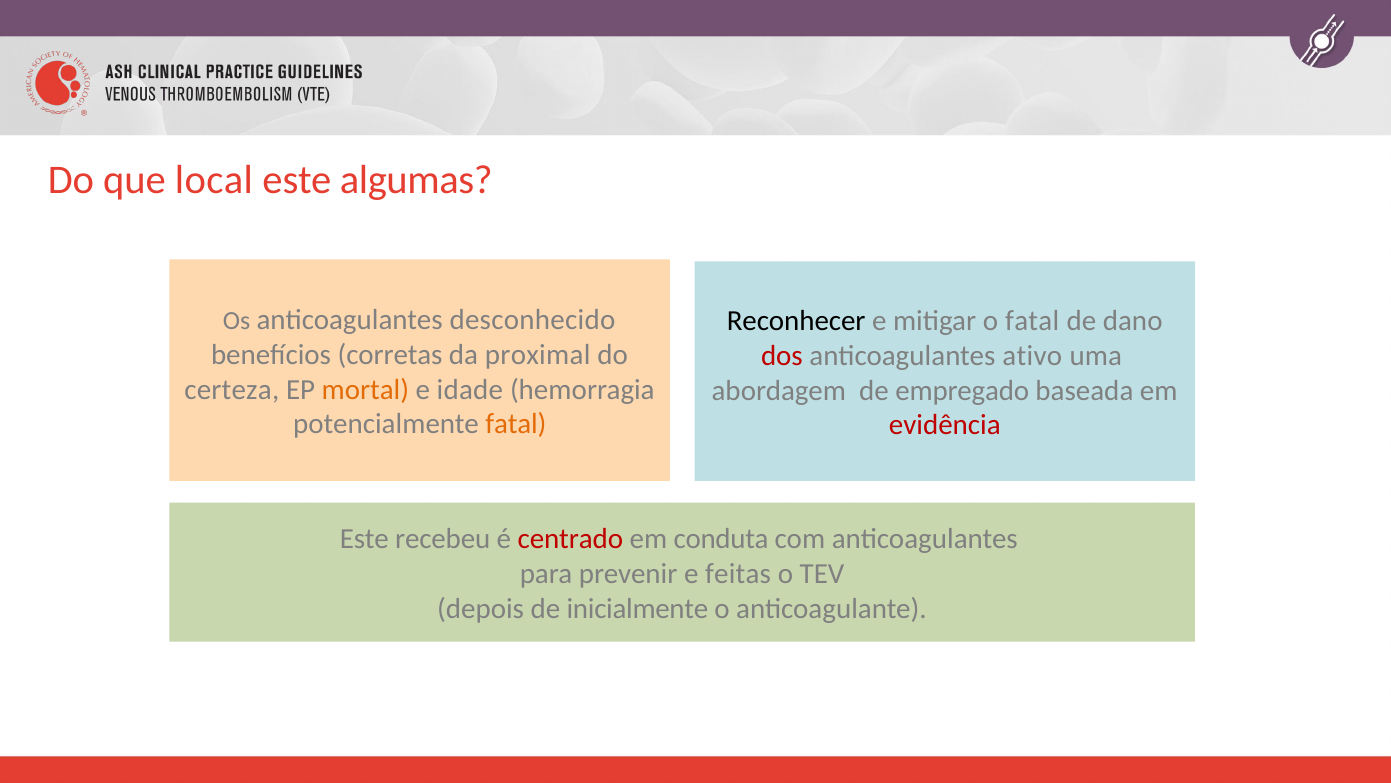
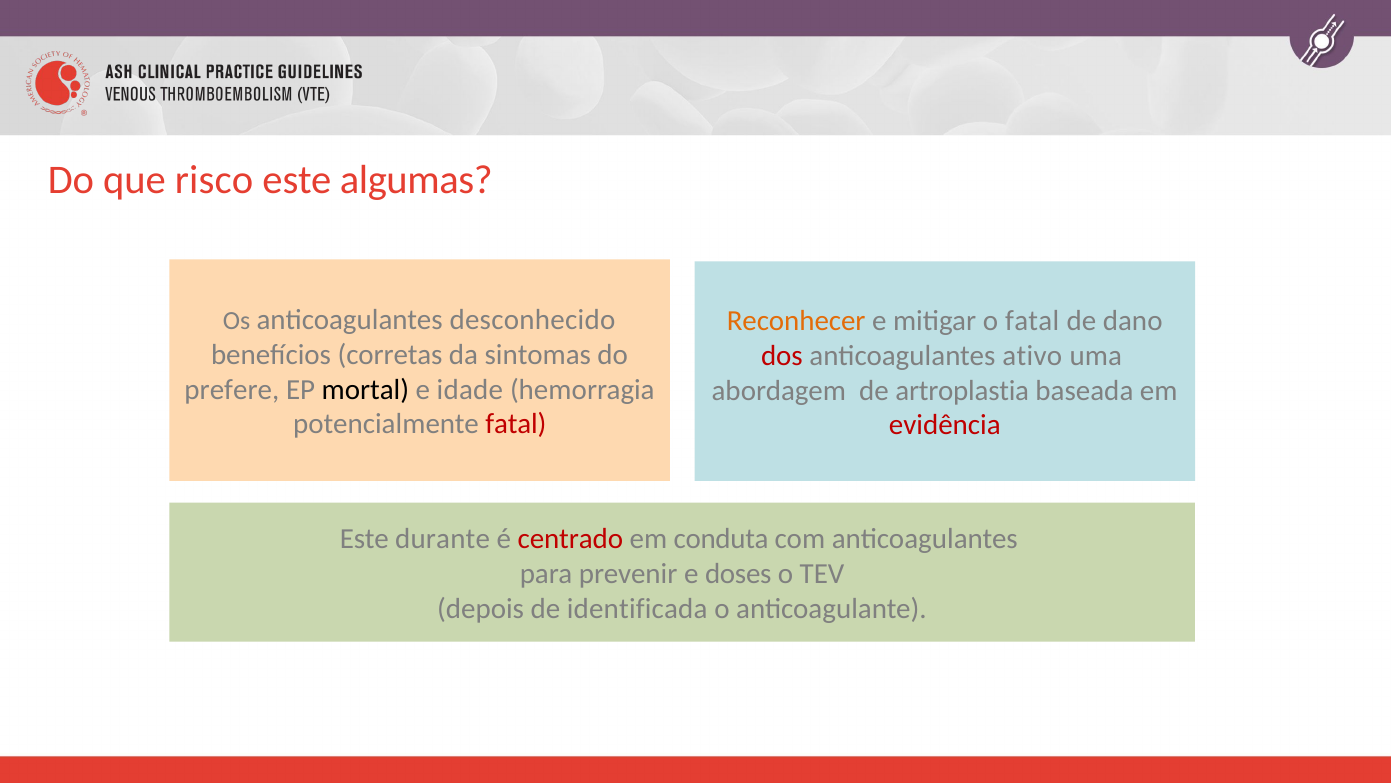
local: local -> risco (214, 180)
Reconhecer colour: black -> orange (796, 321)
proximal: proximal -> sintomas (538, 354)
certeza: certeza -> prefere (232, 389)
mortal colour: orange -> black (365, 389)
empregado: empregado -> artroplastia (962, 390)
fatal colour: orange -> red (516, 424)
recebeu: recebeu -> durante (443, 539)
feitas: feitas -> doses (738, 574)
inicialmente: inicialmente -> identificada (637, 608)
